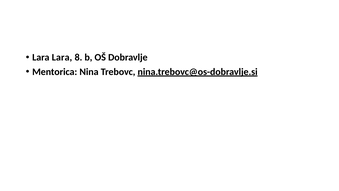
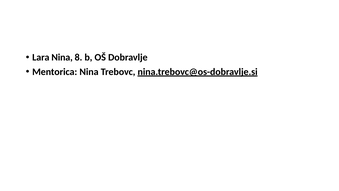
Lara Lara: Lara -> Nina (62, 57)
